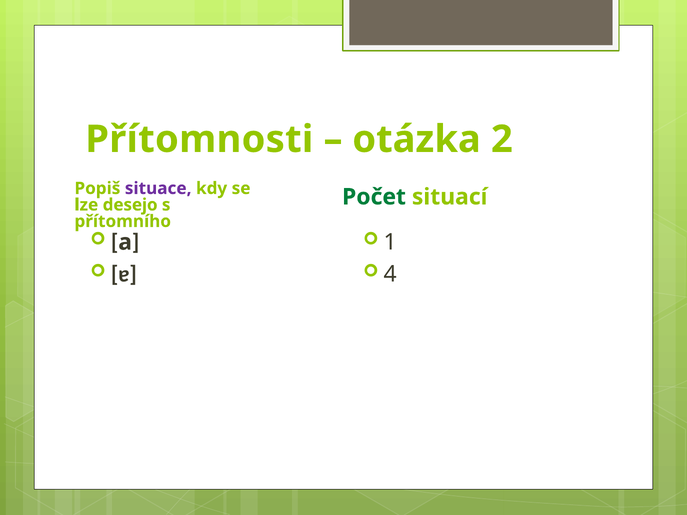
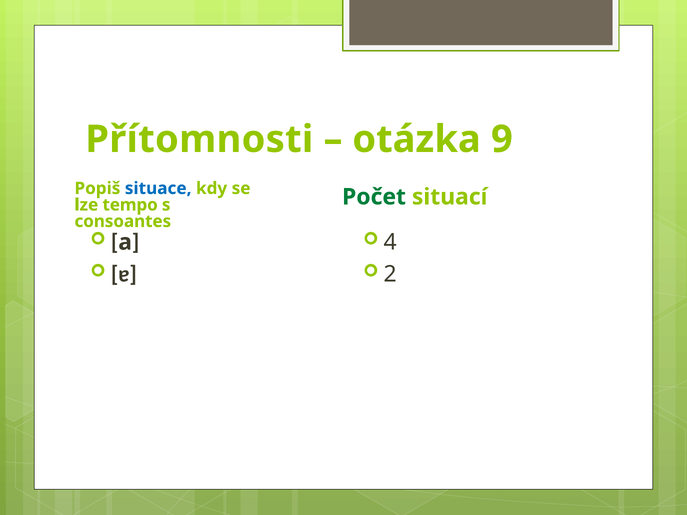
2: 2 -> 9 (502, 139)
situace colour: purple -> blue (158, 188)
desejo: desejo -> tempo (130, 205)
přítomního: přítomního -> consoantes (123, 221)
1: 1 -> 4 (390, 242)
4: 4 -> 2 (390, 274)
